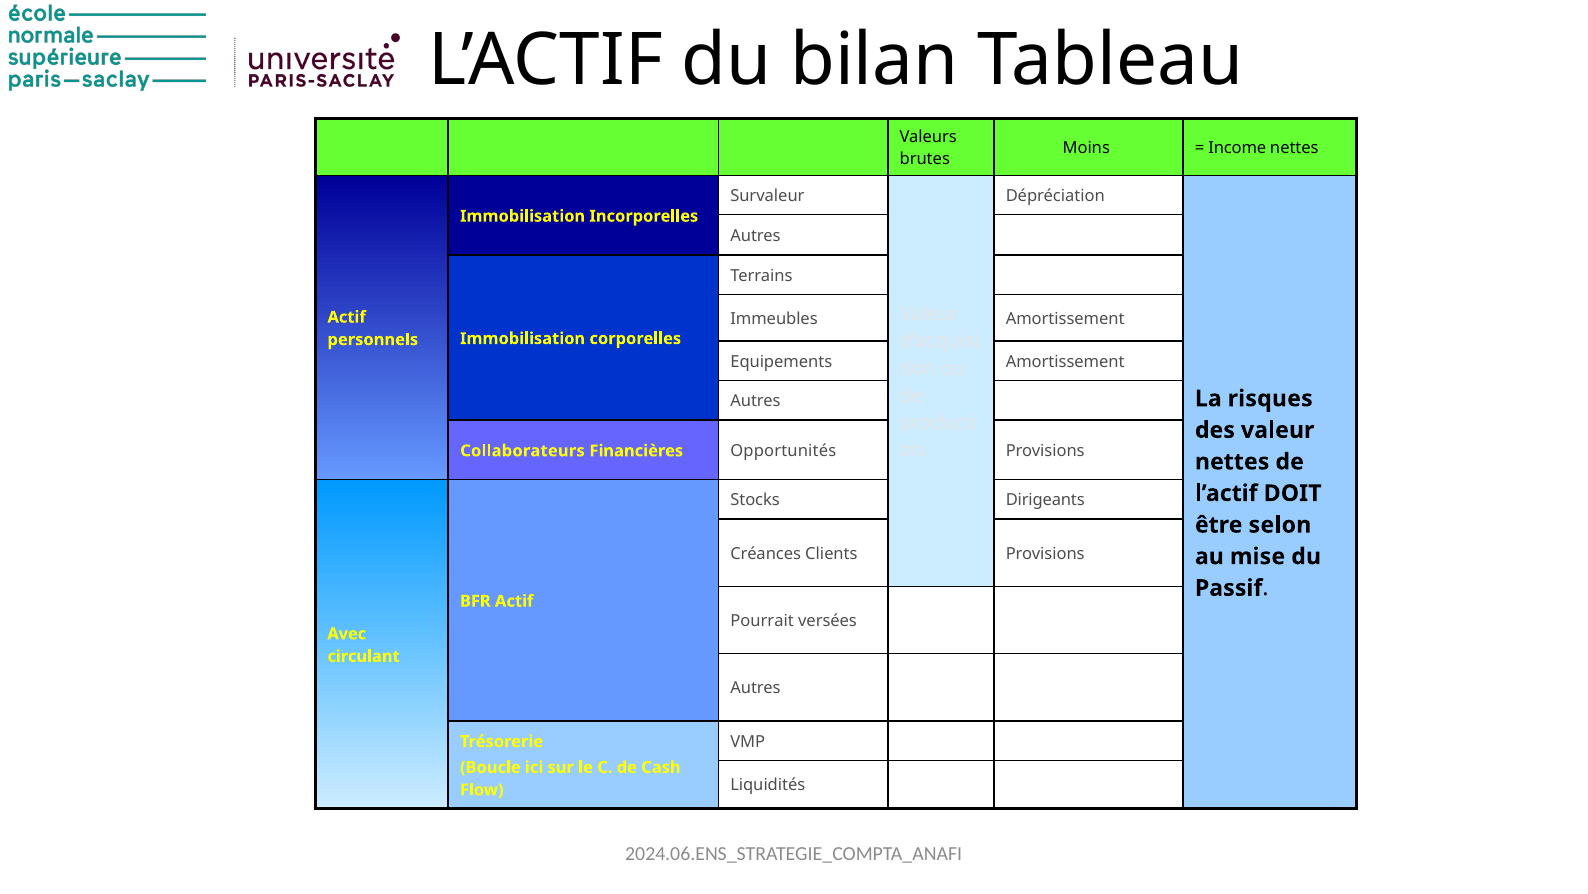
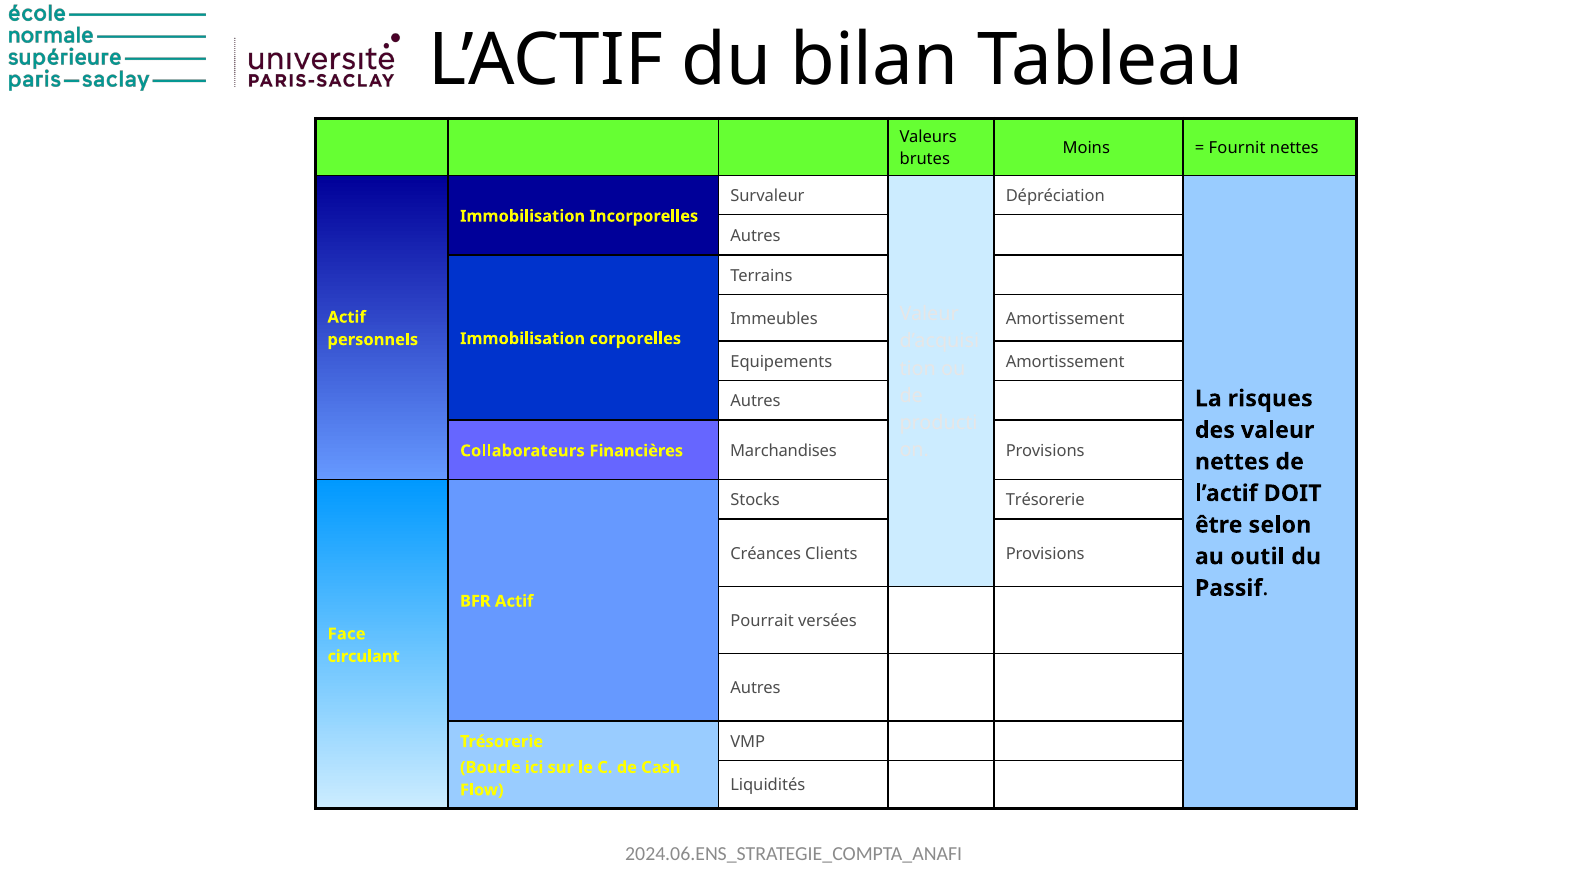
Income: Income -> Fournit (1237, 148)
Opportunités: Opportunités -> Marchandises (783, 450)
Stocks Dirigeants: Dirigeants -> Trésorerie (1045, 500)
mise: mise -> outil (1257, 556)
Avec: Avec -> Face (347, 633)
